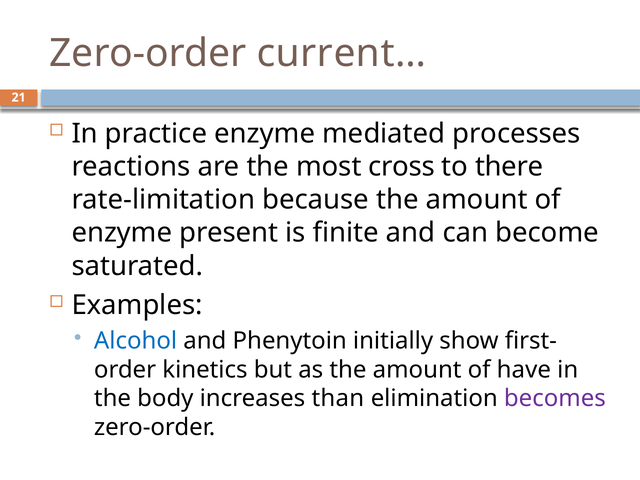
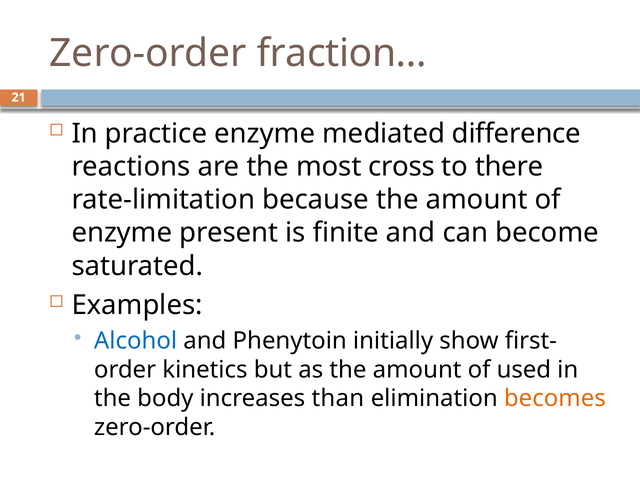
current…: current… -> fraction… (342, 53)
processes: processes -> difference (516, 134)
have: have -> used (524, 370)
becomes colour: purple -> orange (555, 399)
